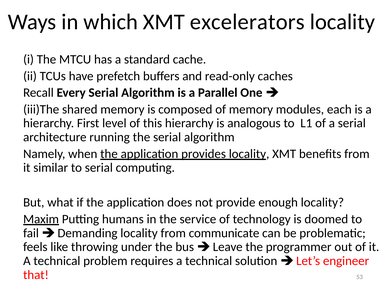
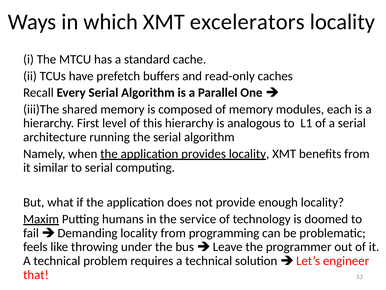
communicate: communicate -> programming (224, 233)
